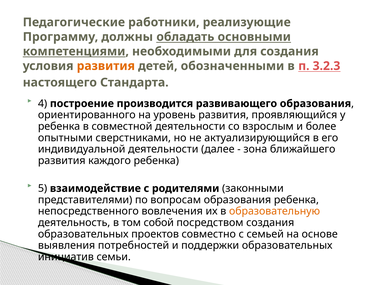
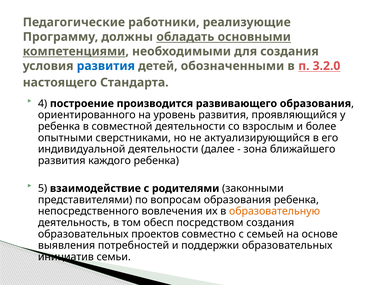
развития colour: orange -> blue (106, 66)
3.2.3: 3.2.3 -> 3.2.0 (326, 66)
собой: собой -> обесп (159, 223)
